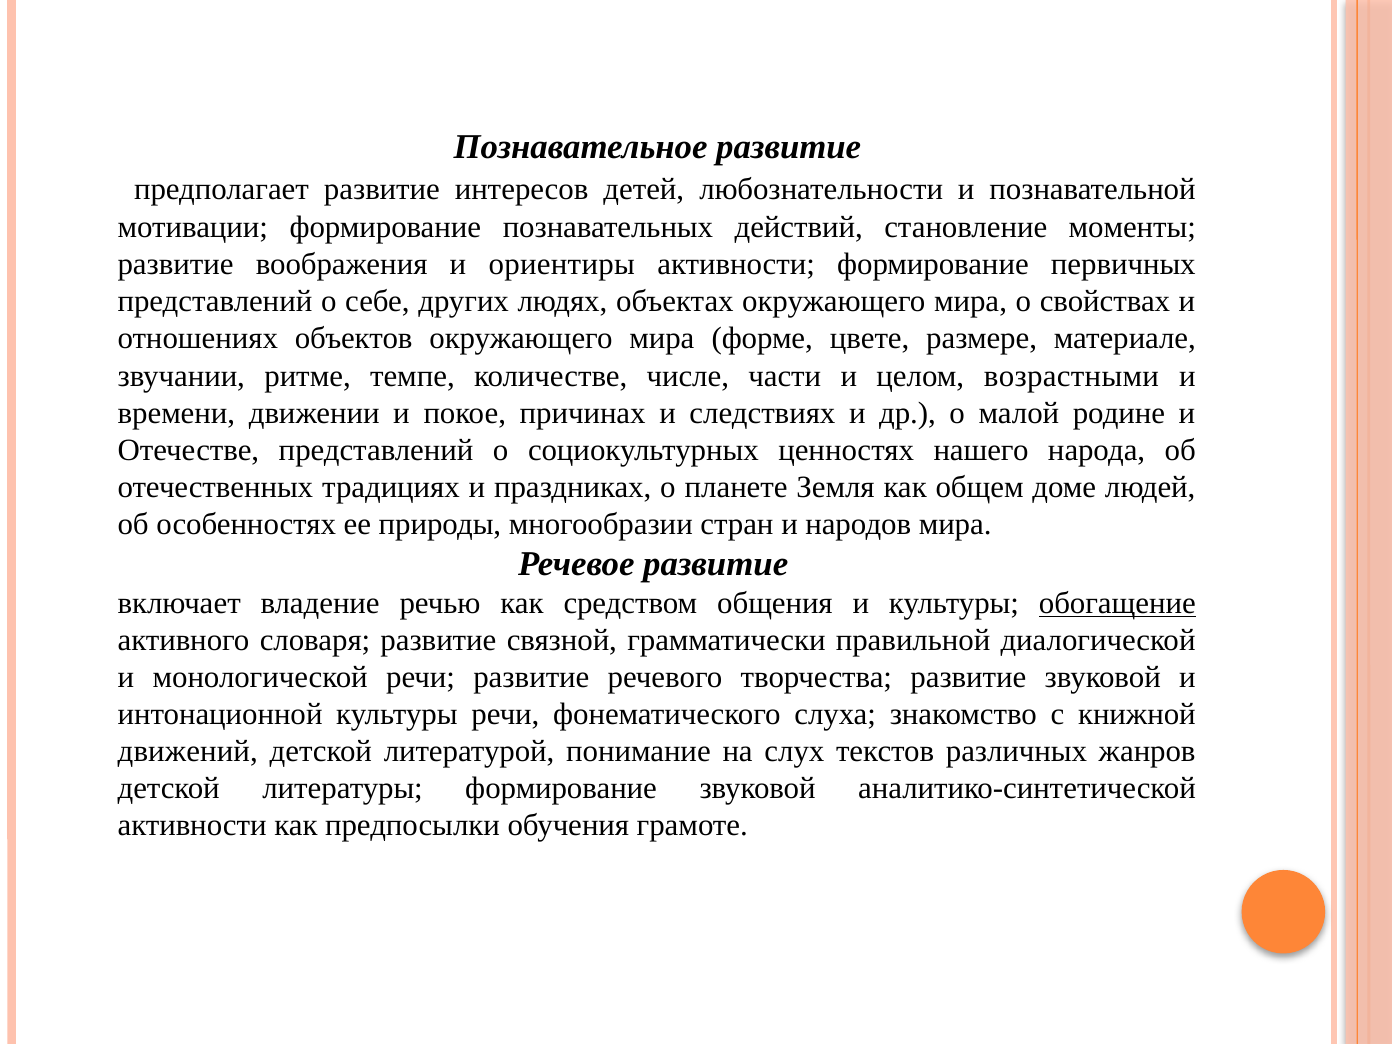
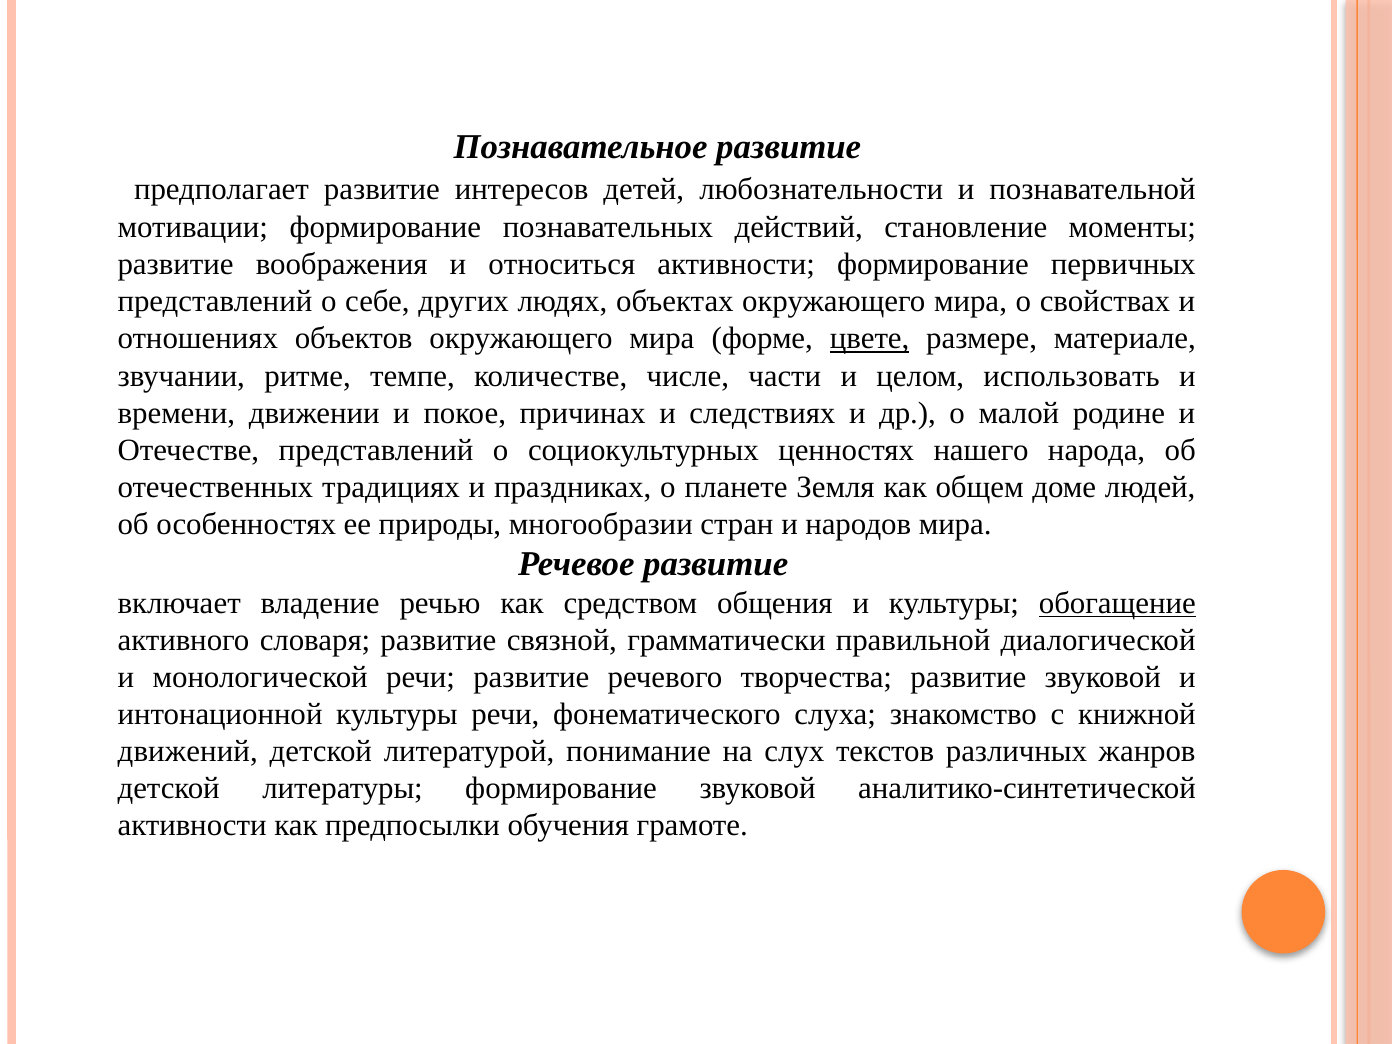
ориентиры: ориентиры -> относиться (562, 265)
цвете underline: none -> present (870, 339)
возрастными: возрастными -> использовать (1072, 376)
